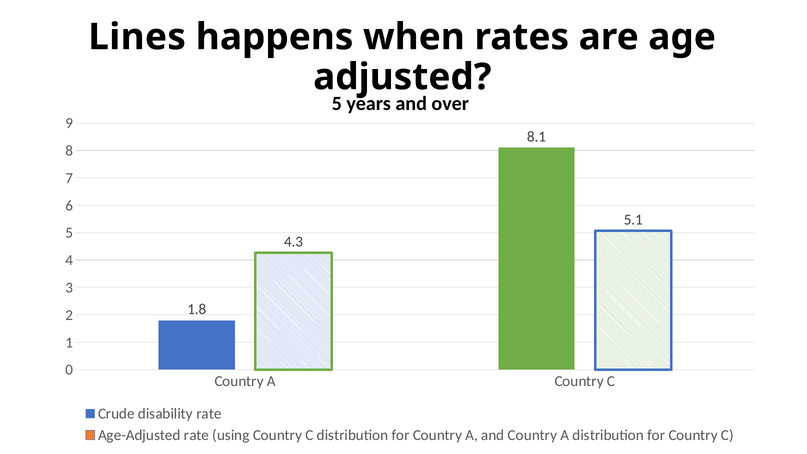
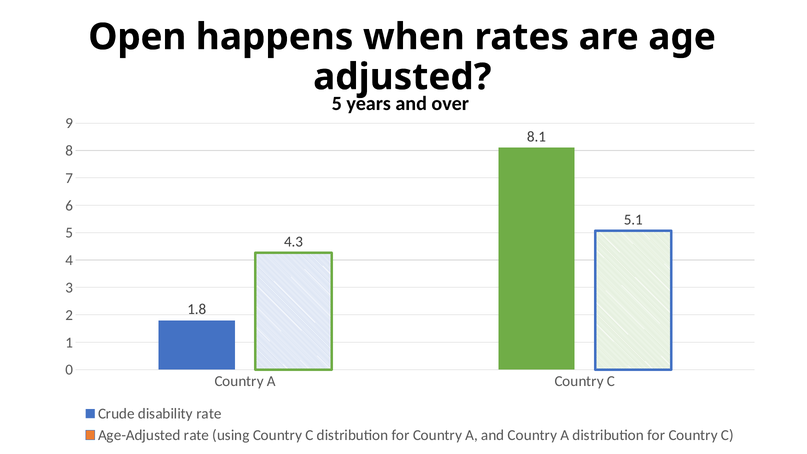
Lines: Lines -> Open (137, 37)
